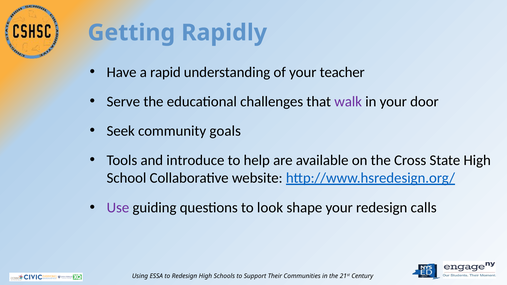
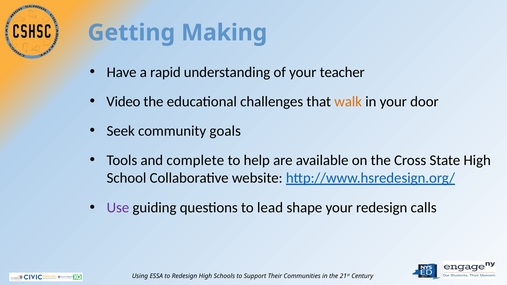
Rapidly: Rapidly -> Making (224, 33)
Serve: Serve -> Video (123, 102)
walk colour: purple -> orange (348, 102)
introduce: introduce -> complete (195, 160)
look: look -> lead (270, 208)
